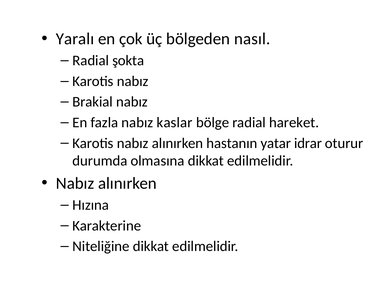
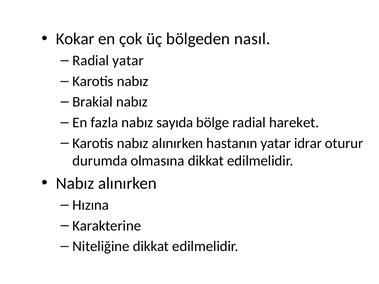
Yaralı: Yaralı -> Kokar (75, 39)
Radial şokta: şokta -> yatar (128, 61)
kaslar: kaslar -> sayıda (175, 123)
